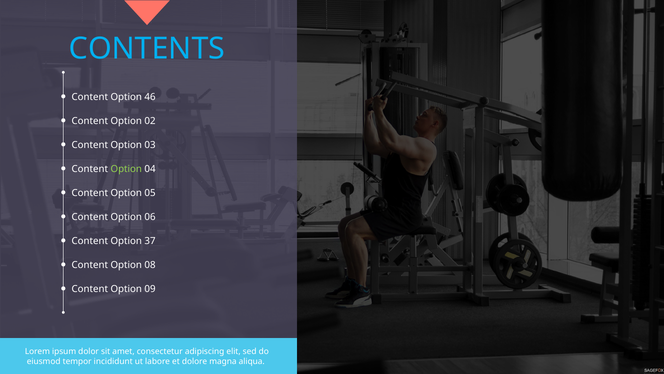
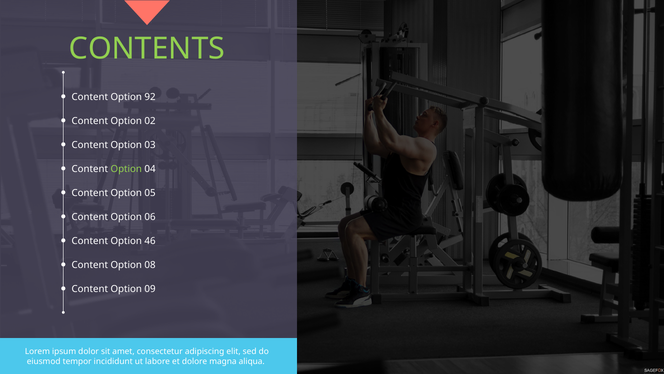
CONTENTS colour: light blue -> light green (147, 48)
46: 46 -> 92 (150, 97)
37: 37 -> 46 (150, 241)
